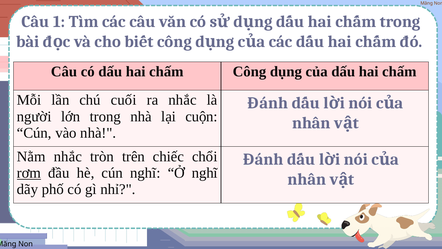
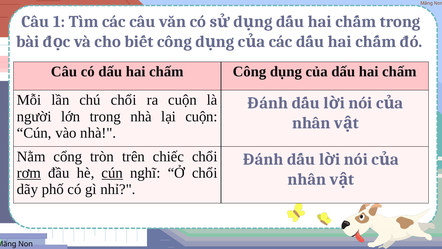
chú cuối: cuối -> chổi (124, 100)
ra nhắc: nhắc -> cuộn (183, 100)
Nằm nhắc: nhắc -> cổng (68, 156)
cún underline: none -> present (112, 173)
Ở nghĩ: nghĩ -> chổi (205, 173)
